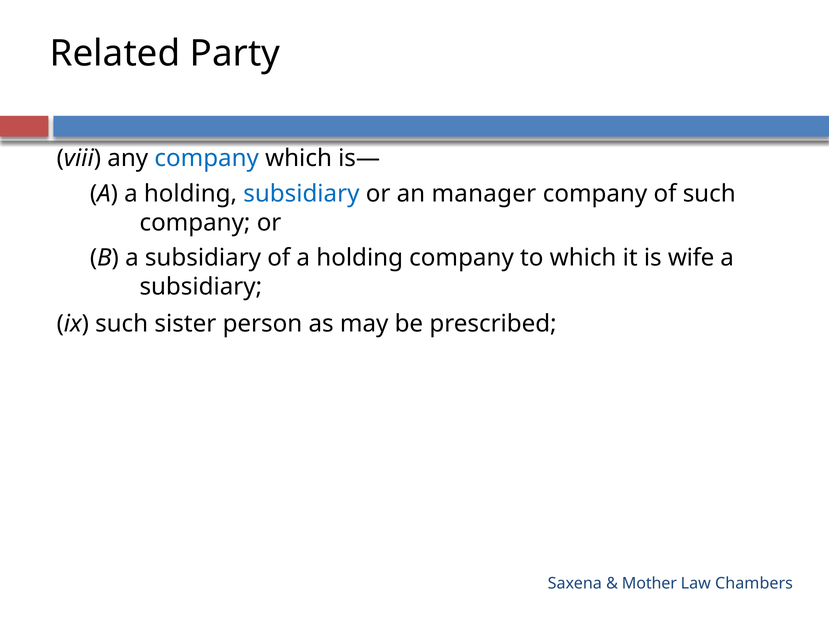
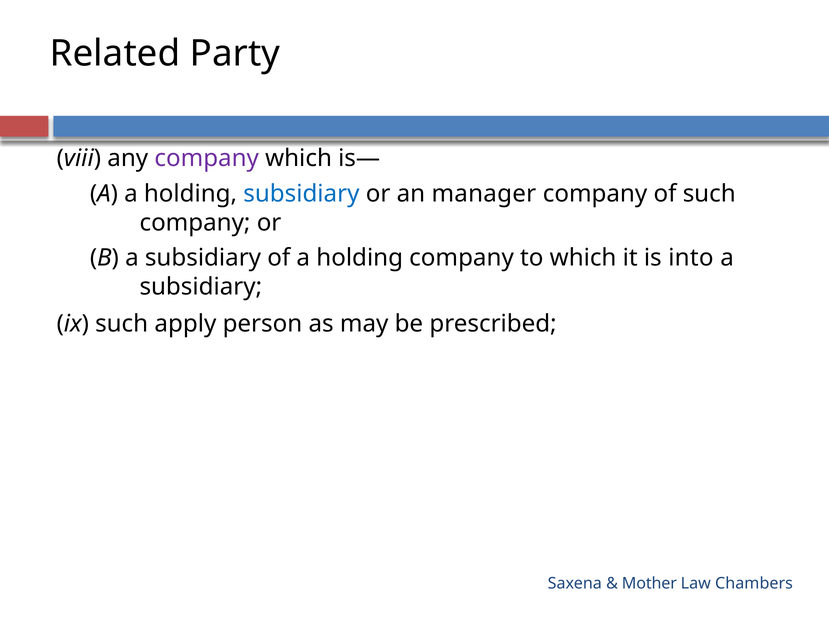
company colour: blue -> purple (207, 159)
wife: wife -> into (691, 258)
sister: sister -> apply (185, 324)
